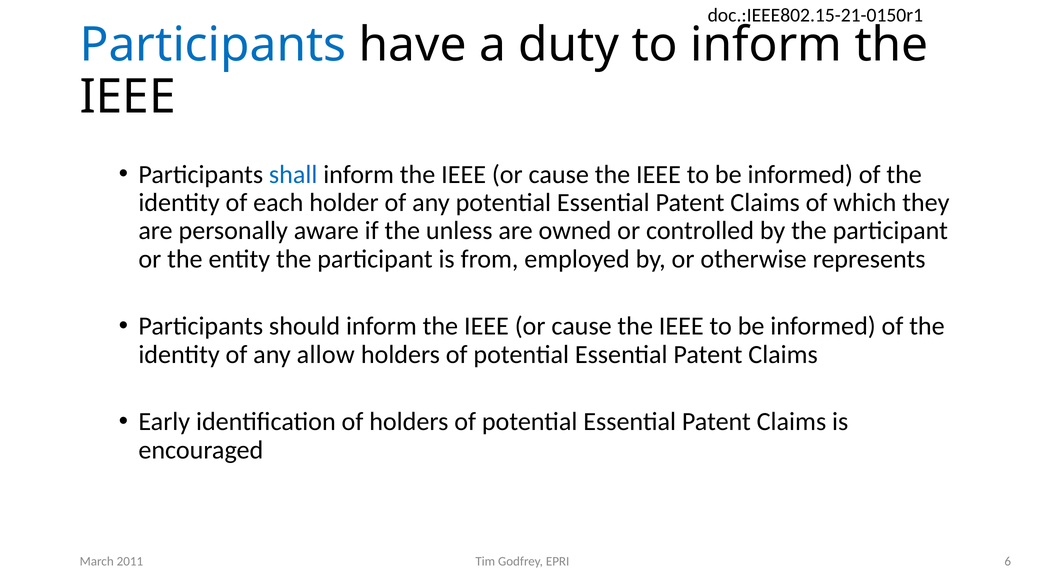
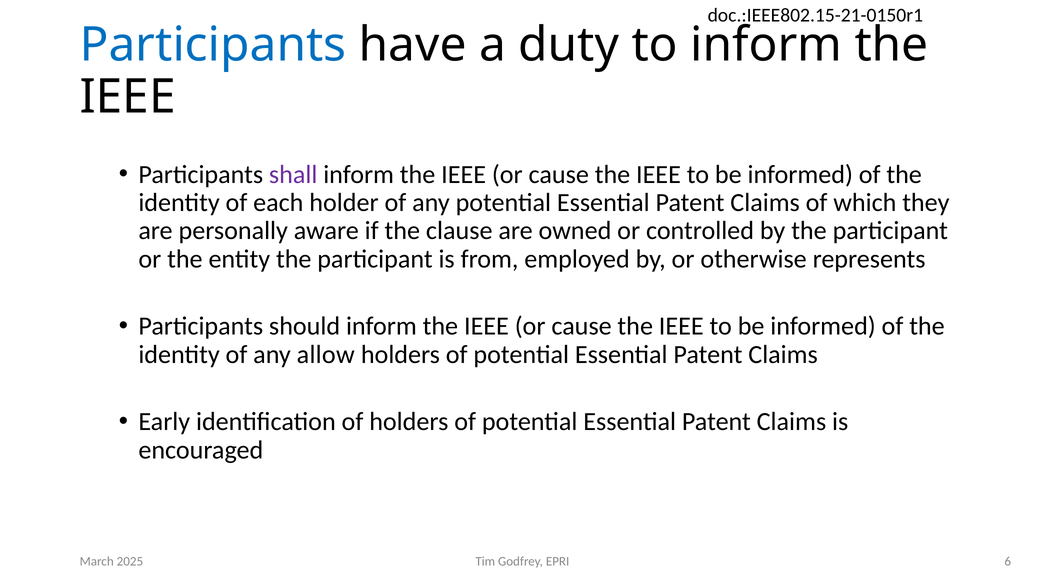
shall colour: blue -> purple (293, 174)
unless: unless -> clause (459, 231)
2011: 2011 -> 2025 (130, 561)
